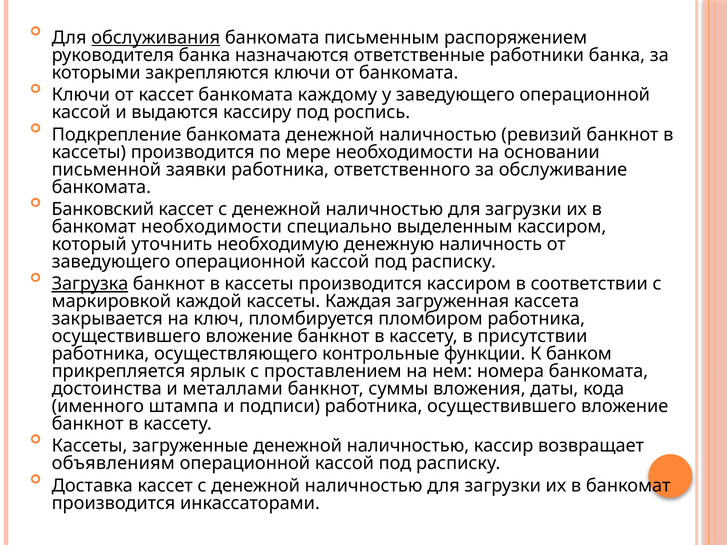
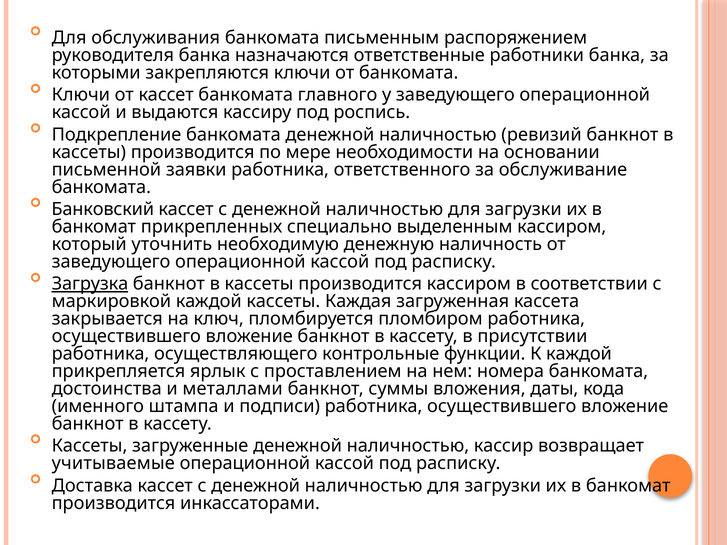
обслуживания underline: present -> none (156, 38)
каждому: каждому -> главного (337, 95)
банкомат необходимости: необходимости -> прикрепленных (212, 227)
К банком: банком -> каждой (579, 354)
объявлениям: объявлениям -> учитываемые (113, 464)
